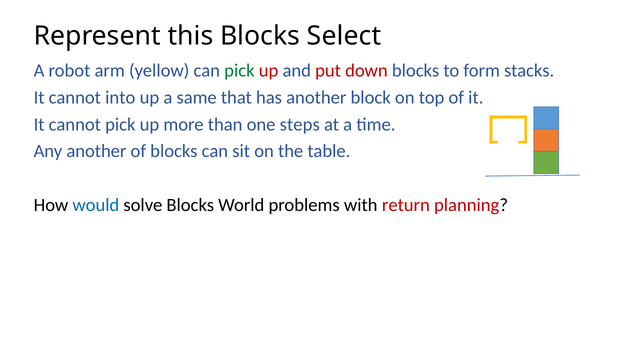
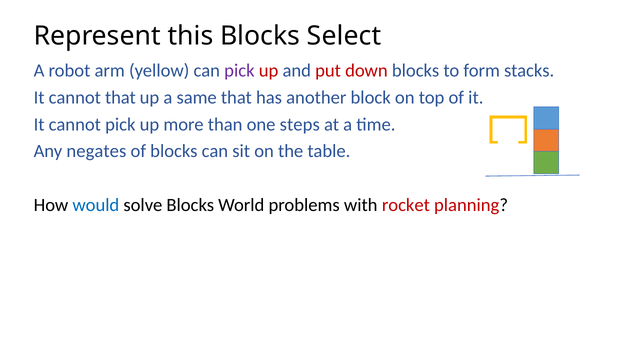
pick colour: green -> purple (239, 71)
cannot into: into -> that (120, 97)
Any another: another -> negates (96, 151)
return: return -> rocket (406, 205)
